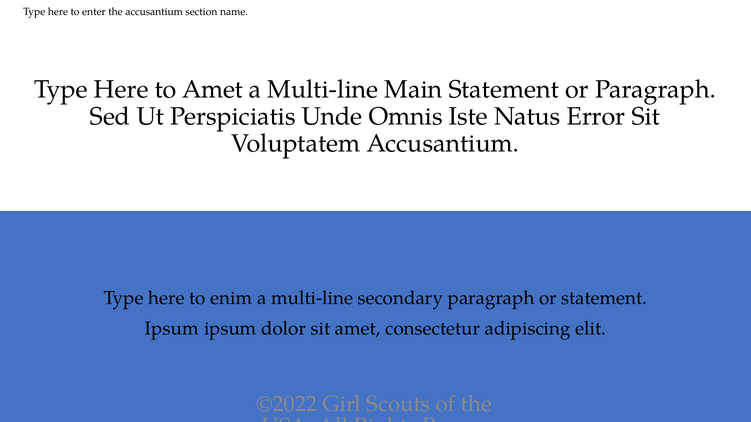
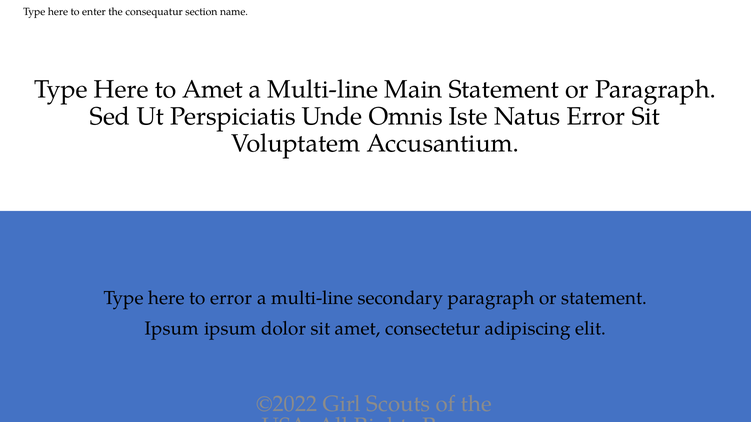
the accusantium: accusantium -> consequatur (154, 12)
to enim: enim -> error (231, 298)
